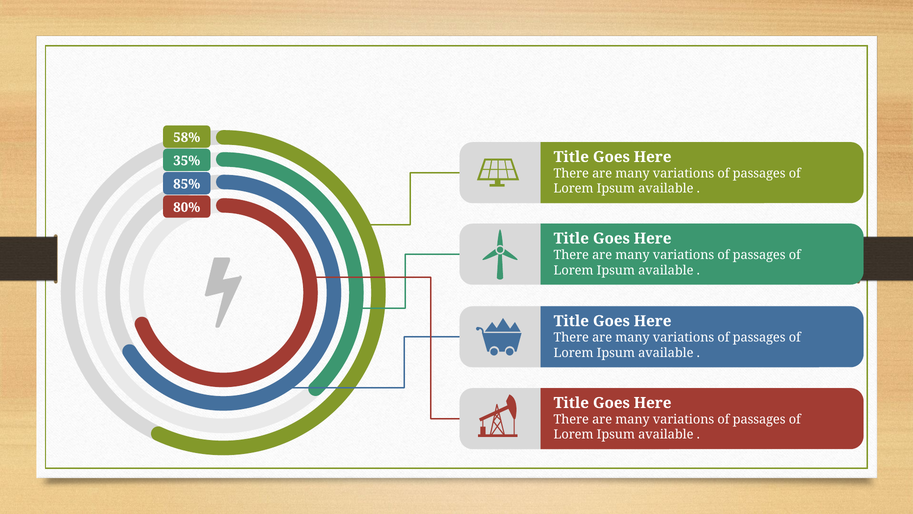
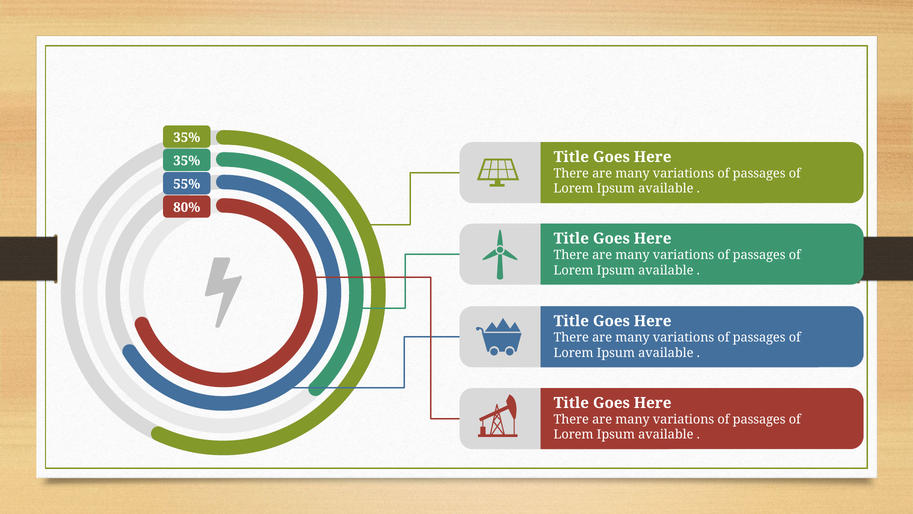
58%: 58% -> 35% (187, 137)
85%: 85% -> 55% (187, 184)
